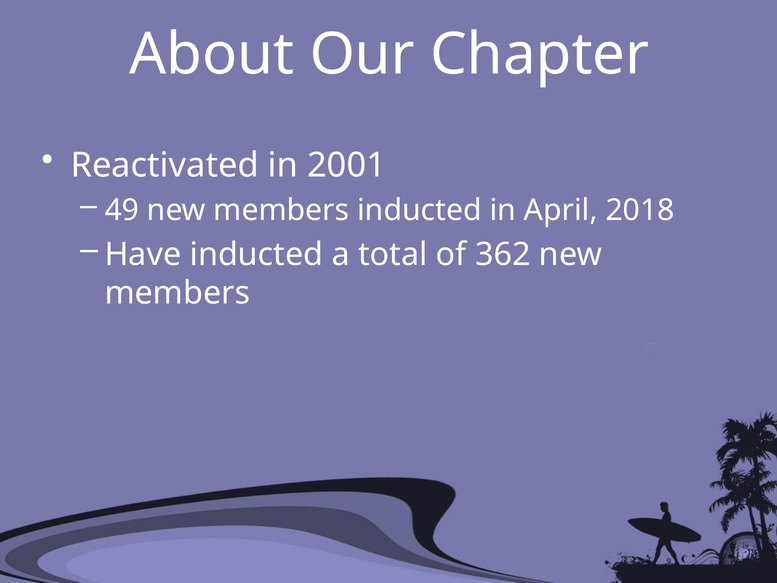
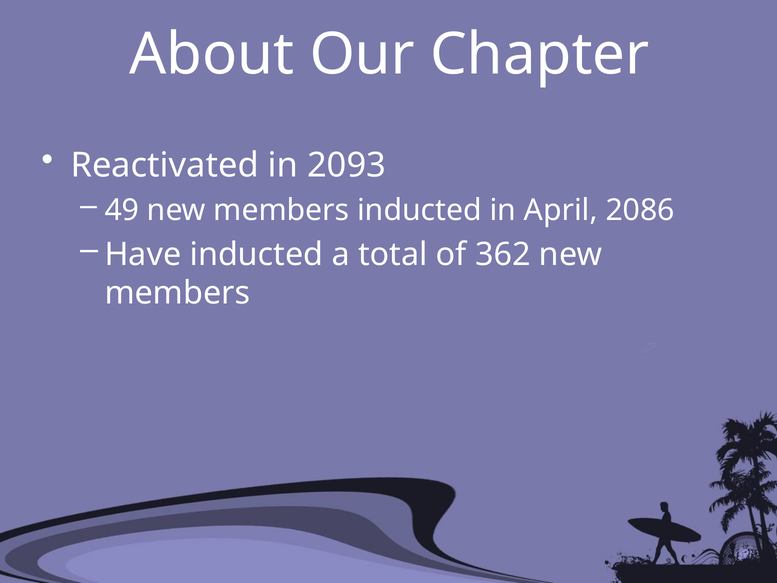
2001: 2001 -> 2093 (347, 165)
2018: 2018 -> 2086 (640, 210)
